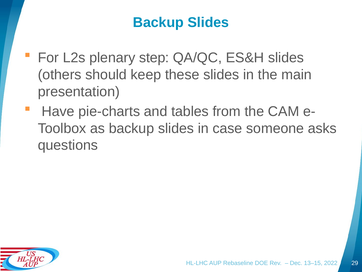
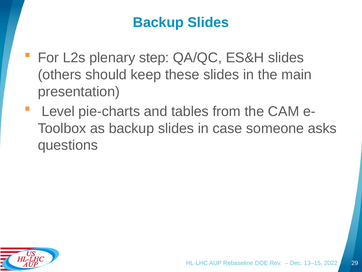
Have: Have -> Level (58, 111)
